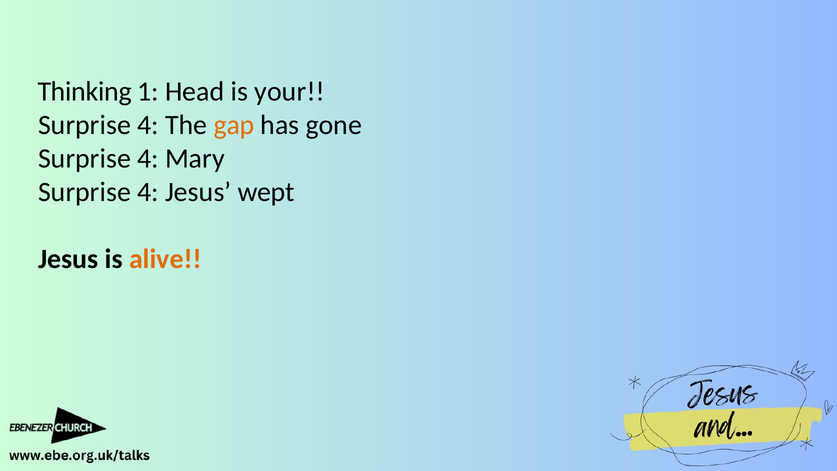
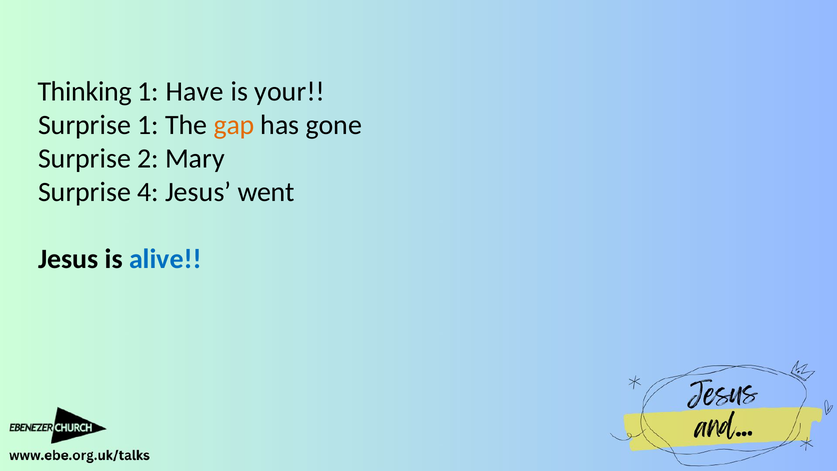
Head: Head -> Have (195, 92)
4: 4 -> 1 (148, 125)
4: 4 -> 2 (148, 159)
wept: wept -> went (266, 192)
alive colour: orange -> blue (165, 259)
